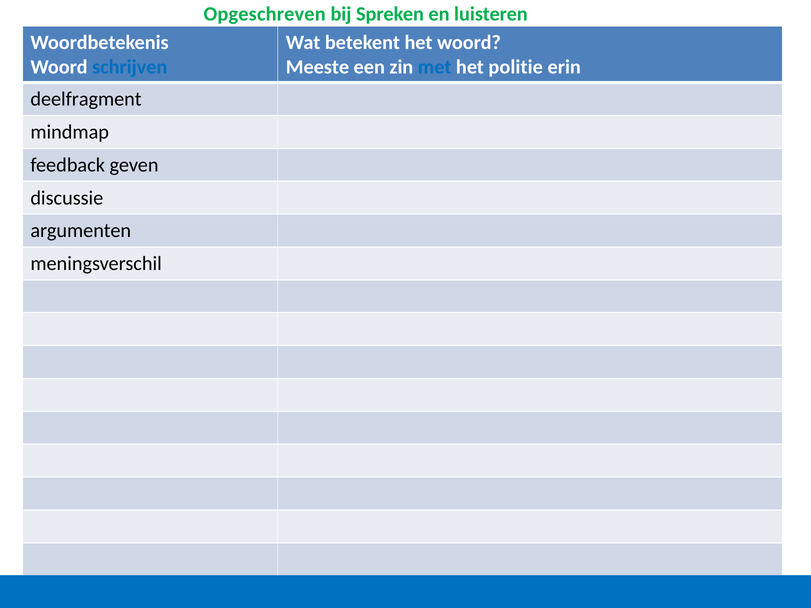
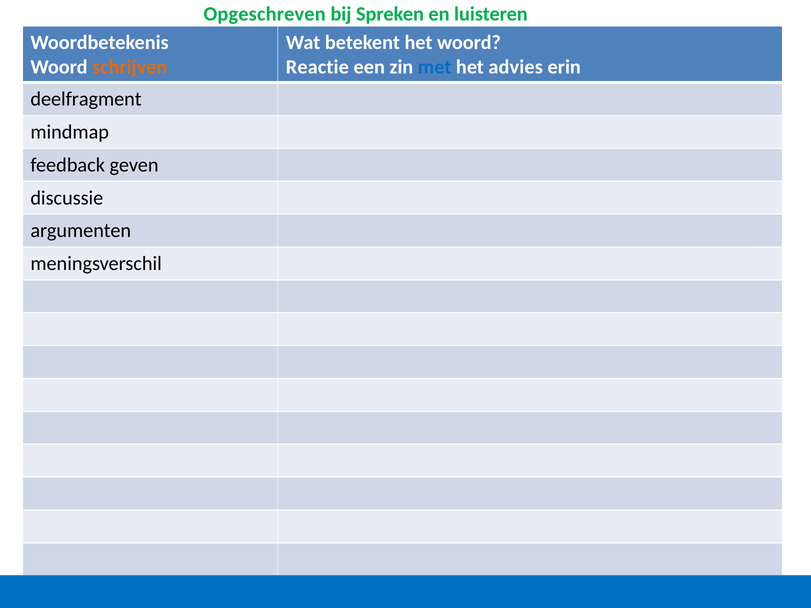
schrijven colour: blue -> orange (130, 67)
Meeste: Meeste -> Reactie (317, 67)
politie: politie -> advies (516, 67)
